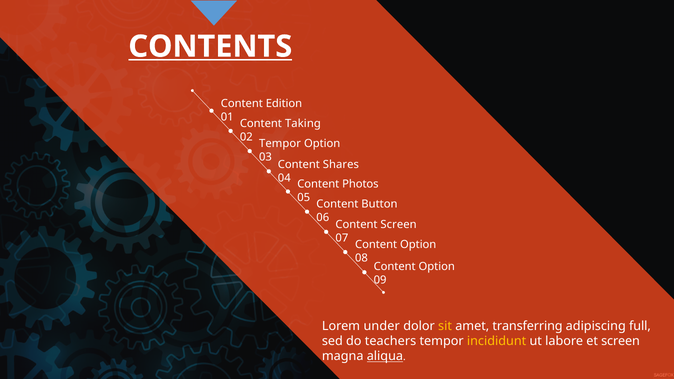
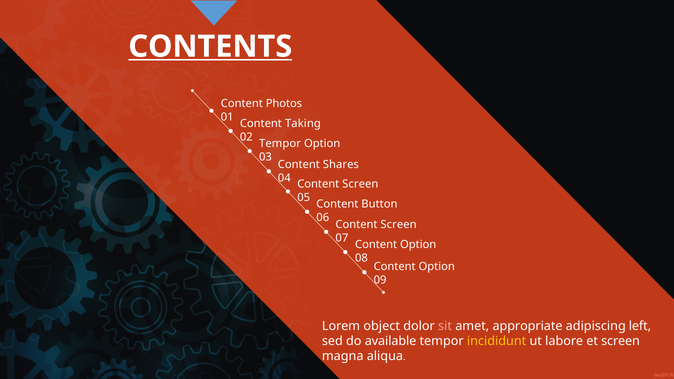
Edition: Edition -> Photos (284, 103)
Photos: Photos -> Screen (360, 184)
under: under -> object (382, 326)
sit colour: yellow -> pink (445, 326)
transferring: transferring -> appropriate (528, 326)
full: full -> left (640, 326)
teachers: teachers -> available (391, 341)
aliqua underline: present -> none (385, 356)
